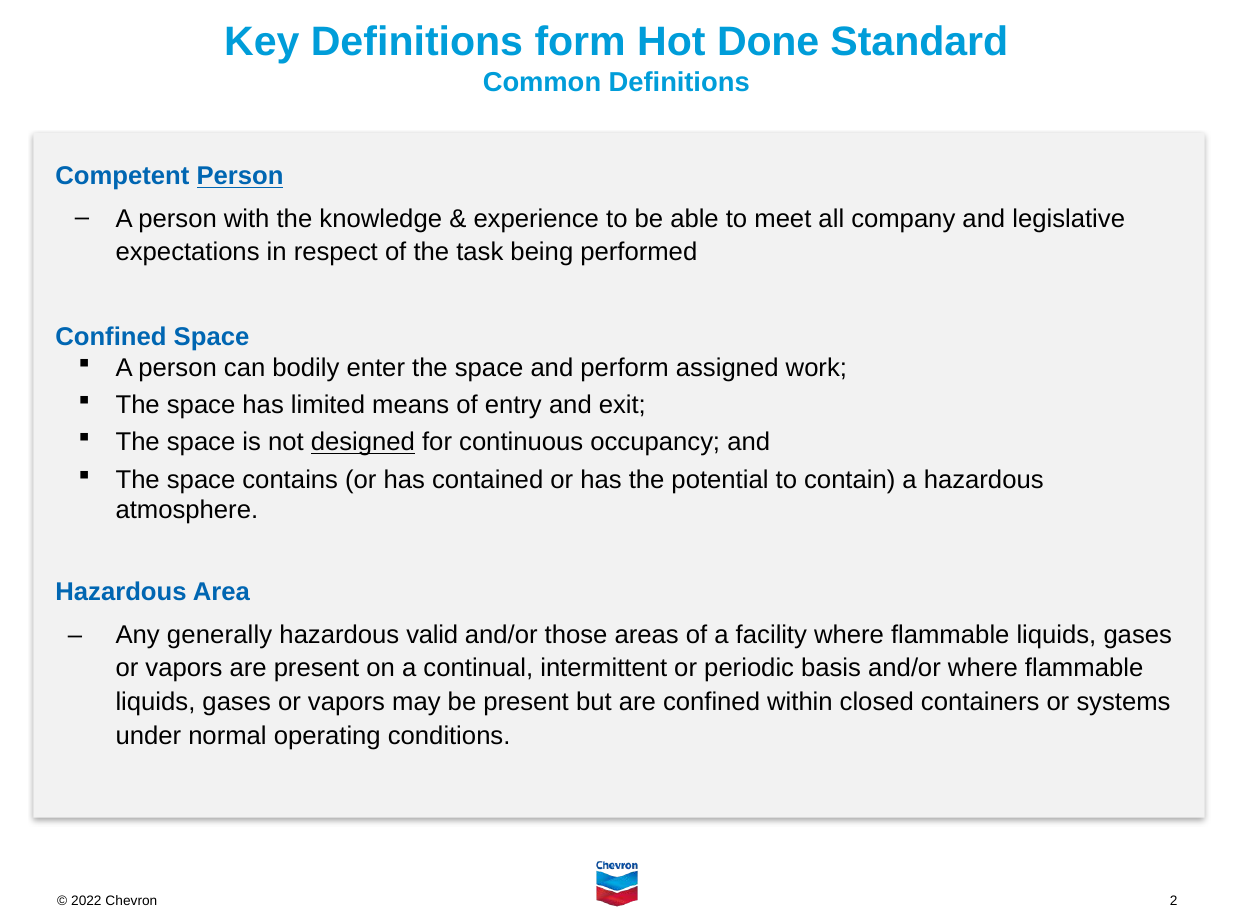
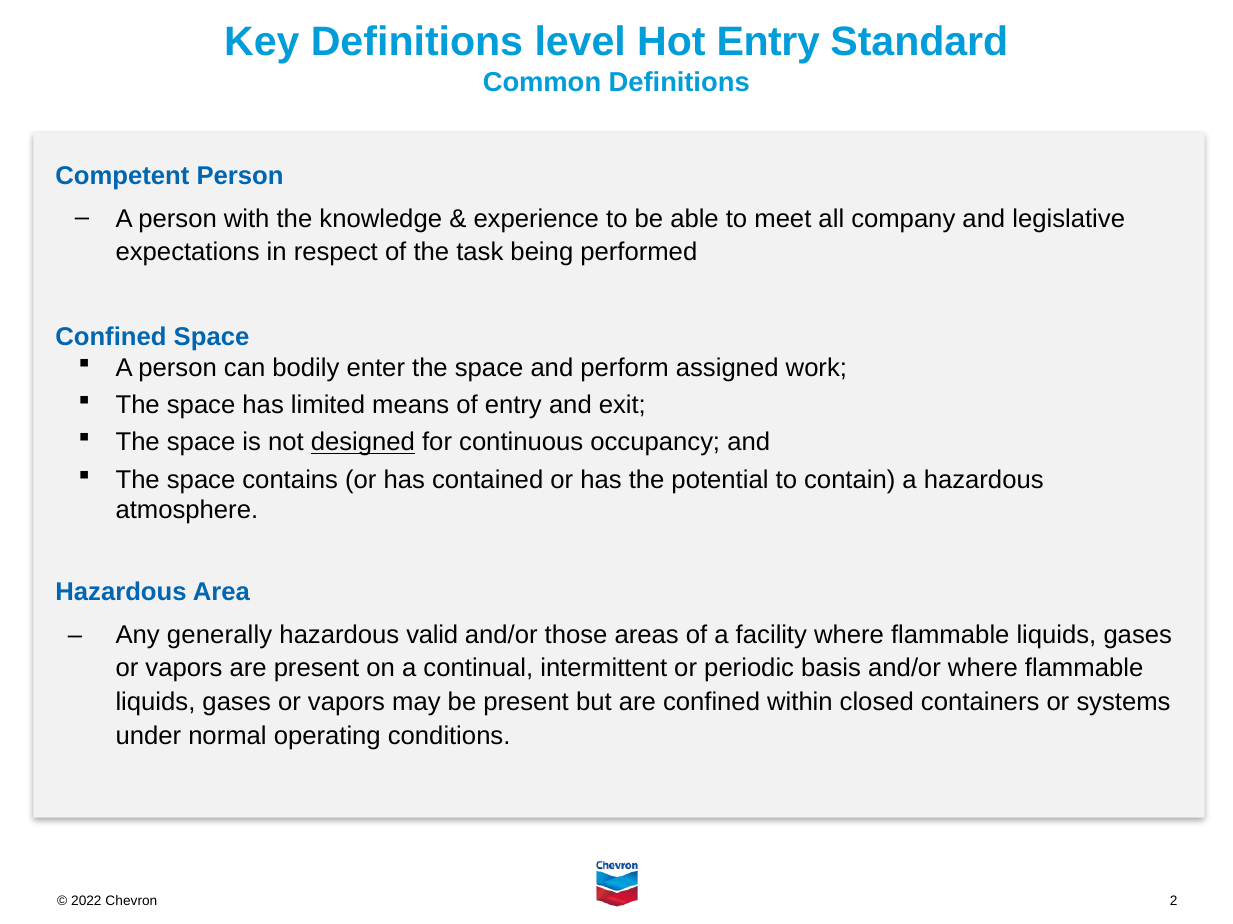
form: form -> level (580, 42)
Hot Done: Done -> Entry (768, 42)
Person underline: present -> none (240, 176)
